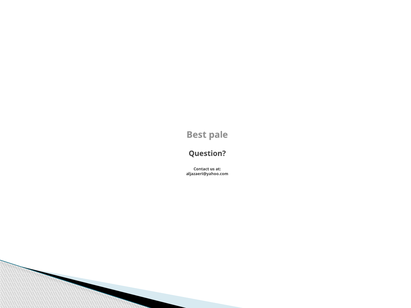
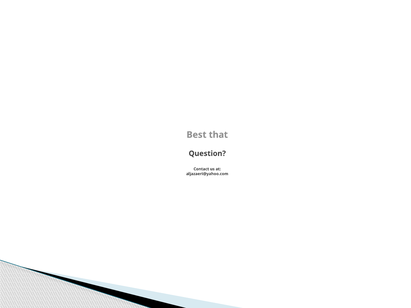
pale: pale -> that (218, 135)
